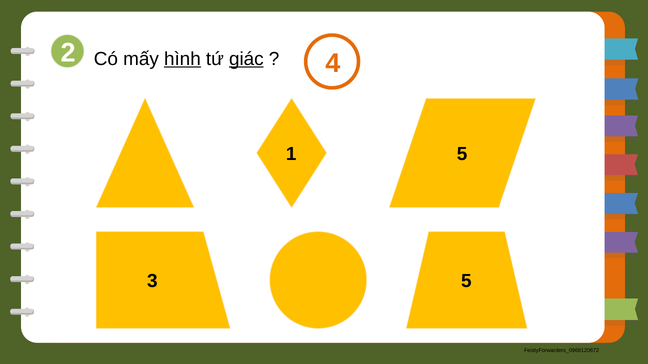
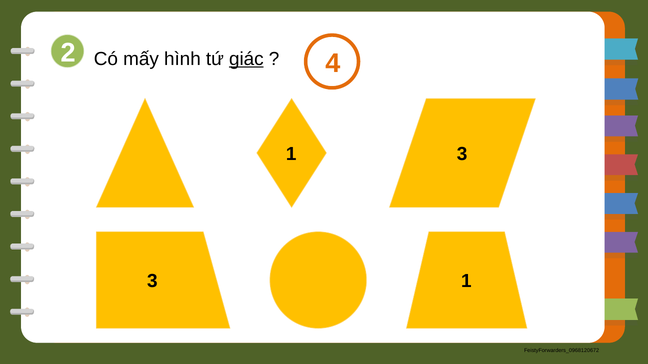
hình underline: present -> none (182, 59)
1 5: 5 -> 3 (462, 154)
3 5: 5 -> 1 (466, 282)
